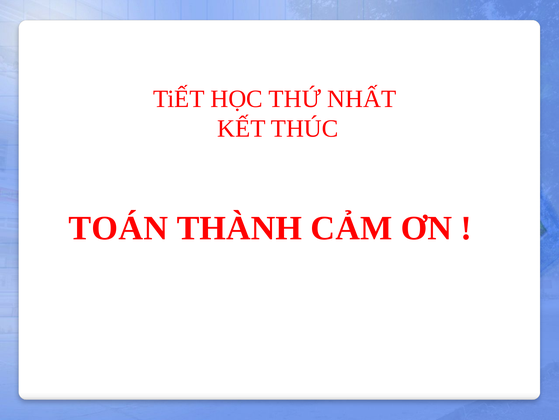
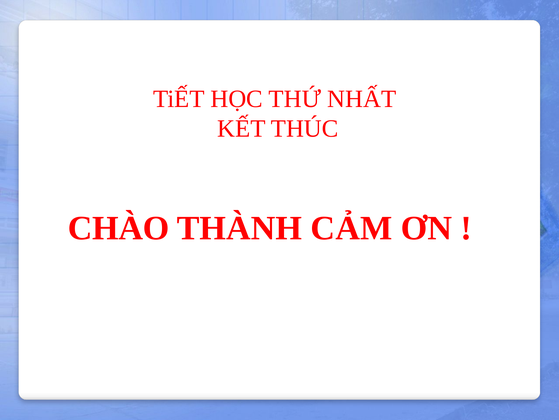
TOÁN: TOÁN -> CHÀO (119, 228)
